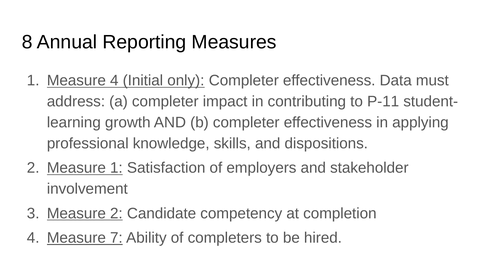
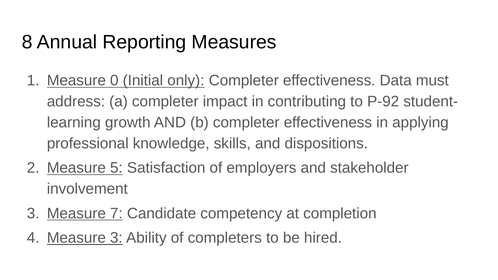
Measure 4: 4 -> 0 (114, 81)
P-11: P-11 -> P-92 (383, 102)
Measure 1: 1 -> 5 (116, 168)
Measure 2: 2 -> 7 (116, 213)
Measure 7: 7 -> 3 (116, 238)
